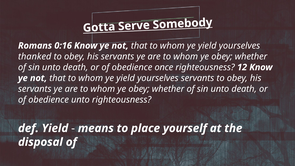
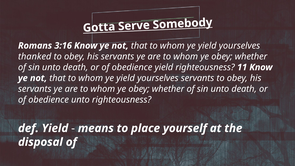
0:16: 0:16 -> 3:16 (63, 46)
obedience once: once -> yield (164, 67)
12: 12 -> 11 (242, 67)
